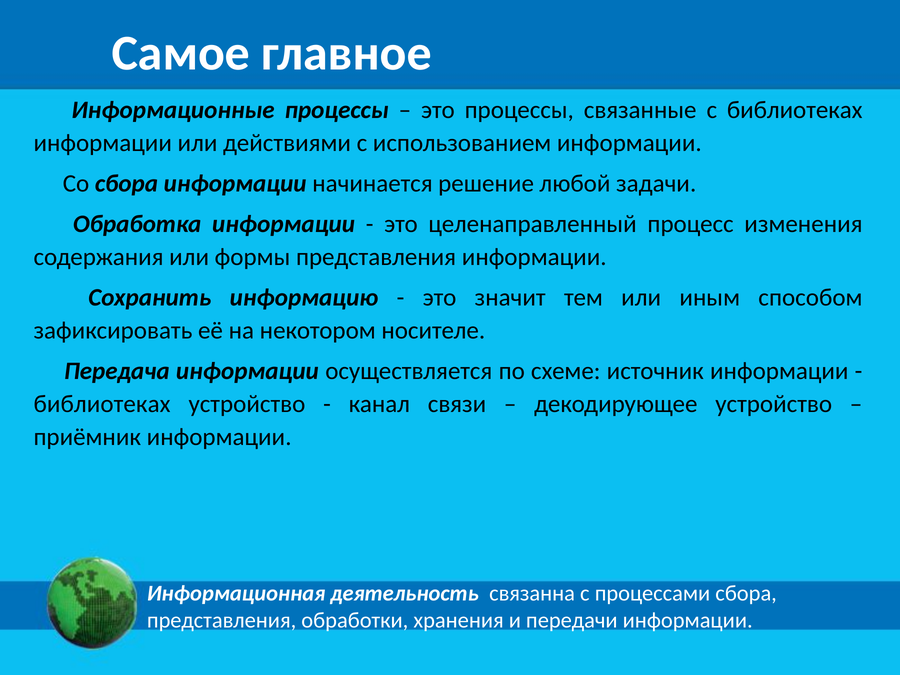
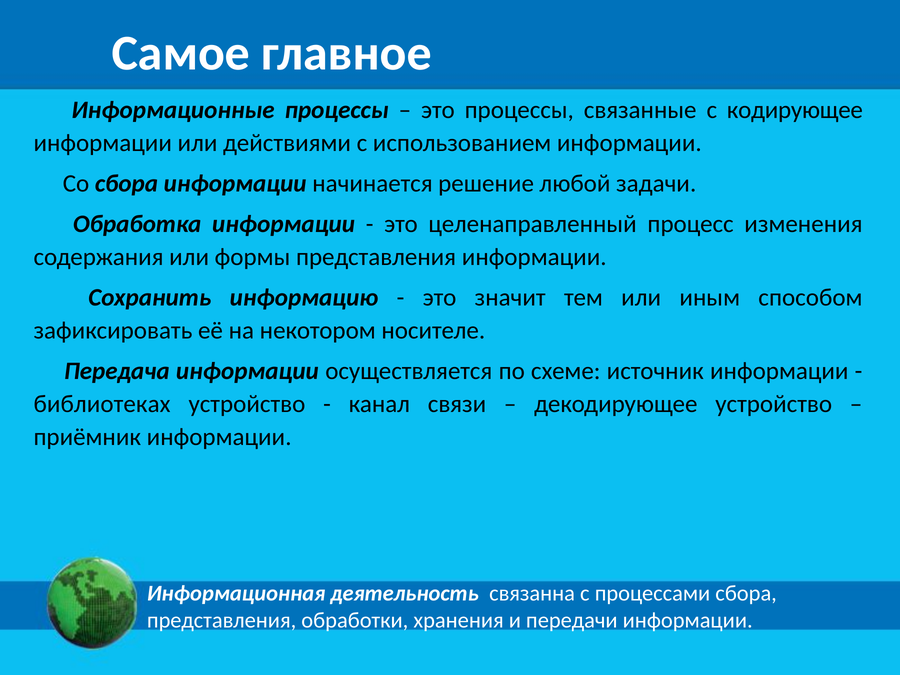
с библиотеках: библиотеках -> кодирующее (795, 110)
